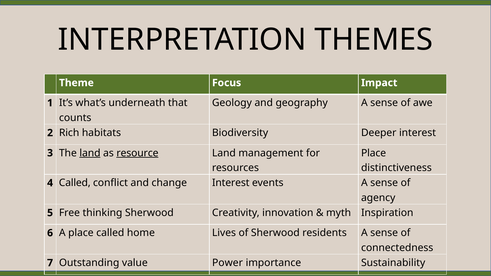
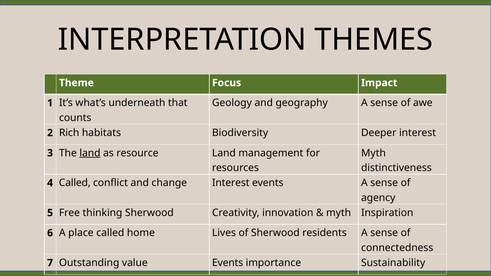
Place: Place -> Myth (373, 153)
resource underline: present -> none (137, 153)
value Power: Power -> Events (228, 263)
